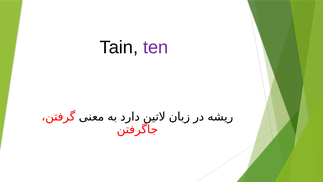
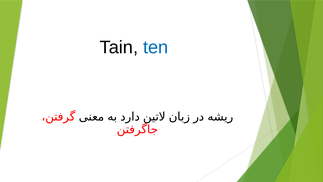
ten colour: purple -> blue (156, 47)
